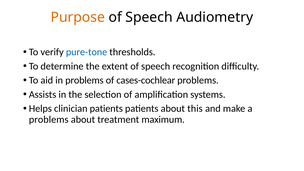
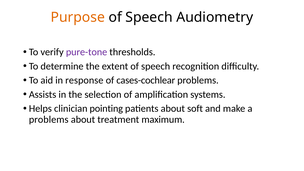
pure-tone colour: blue -> purple (87, 52)
in problems: problems -> response (84, 80)
clinician patients: patients -> pointing (106, 109)
this: this -> soft (195, 109)
